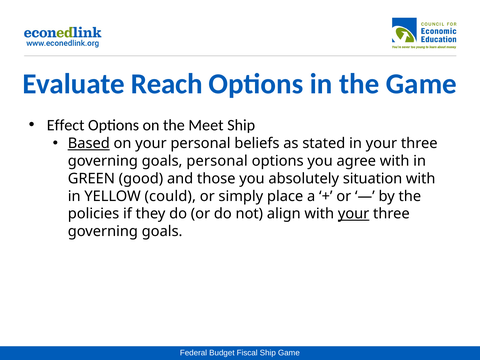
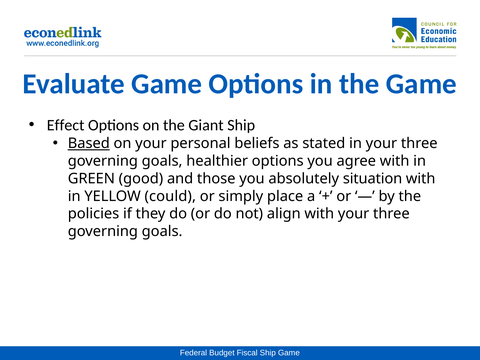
Evaluate Reach: Reach -> Game (167, 84)
Meet: Meet -> Giant (206, 125)
goals personal: personal -> healthier (217, 161)
your underline: present -> none (354, 214)
